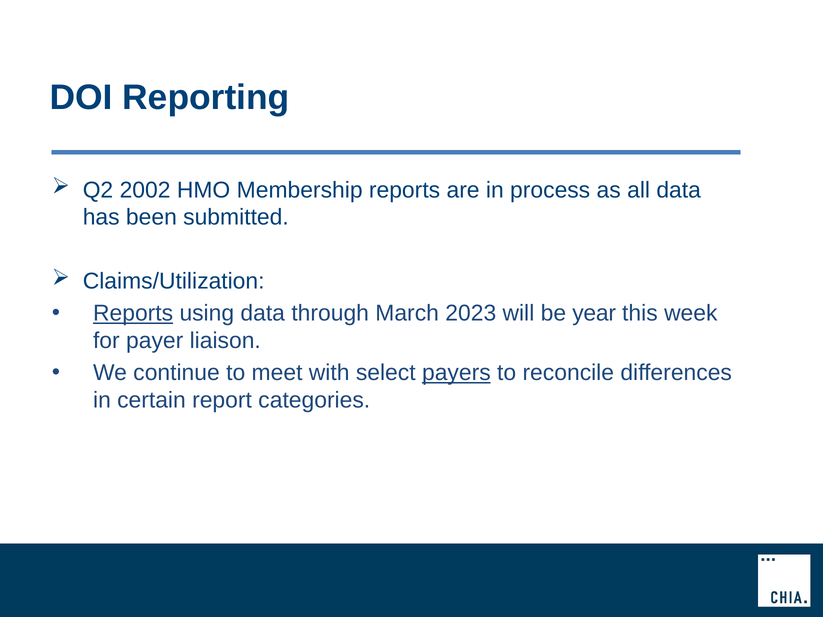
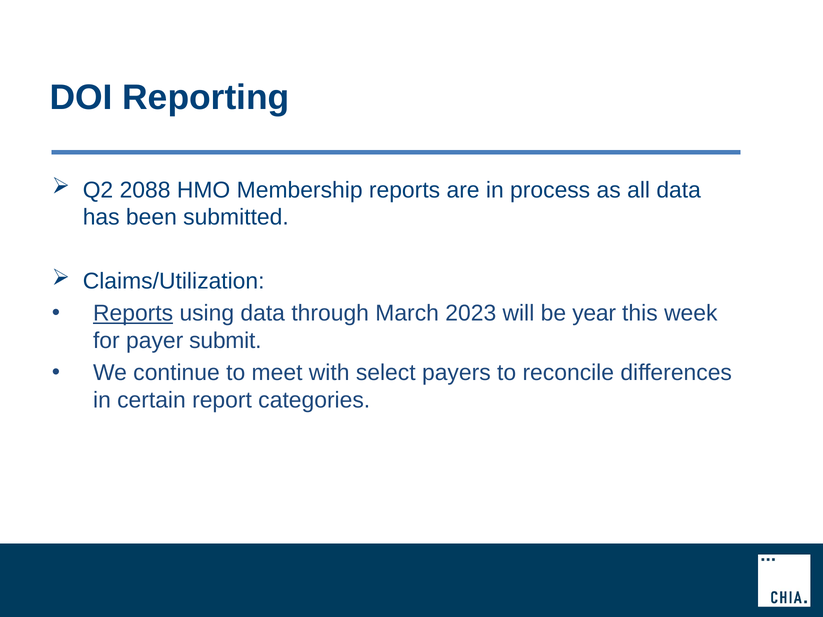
2002: 2002 -> 2088 (145, 190)
liaison: liaison -> submit (225, 341)
payers underline: present -> none (456, 373)
